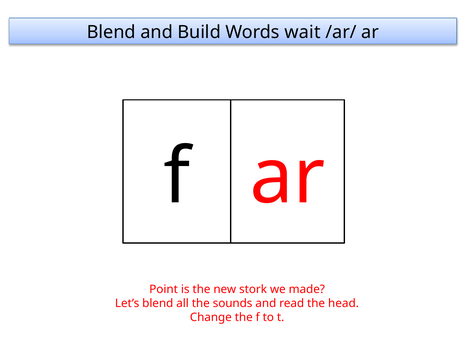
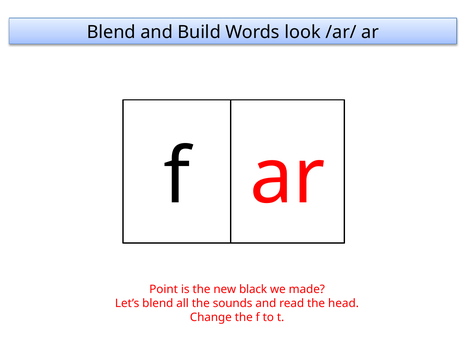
wait: wait -> look (303, 32)
stork: stork -> black (253, 289)
